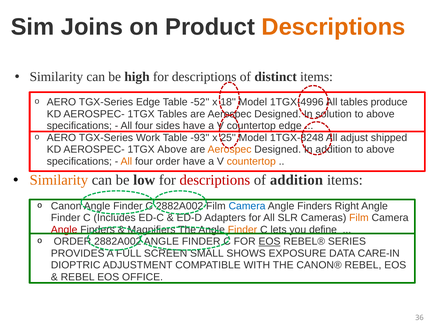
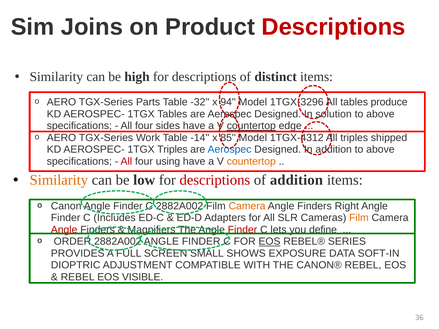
Descriptions colour: orange -> red (333, 27)
TGX-Series Edge: Edge -> Parts (148, 102)
-52: -52 -> -32 (200, 102)
18: 18 -> 94 (228, 102)
1TGX-4996: 1TGX-4996 -> 1TGX-3296 (297, 102)
countertop underline: none -> present (251, 126)
-93: -93 -> -14 (200, 138)
25: 25 -> 85 (228, 138)
1TGX-8248: 1TGX-8248 -> 1TGX-4312 (297, 138)
All adjust: adjust -> triples (354, 138)
1TGX Above: Above -> Triples (172, 150)
Aerospec colour: orange -> blue (230, 150)
All colour: orange -> red (126, 161)
four order: order -> using (168, 161)
Camera colour: blue -> orange (247, 206)
Finder colour: orange -> red (242, 230)
CARE-IN: CARE-IN -> SOFT-IN (379, 254)
OFFICE: OFFICE -> VISIBLE (143, 277)
